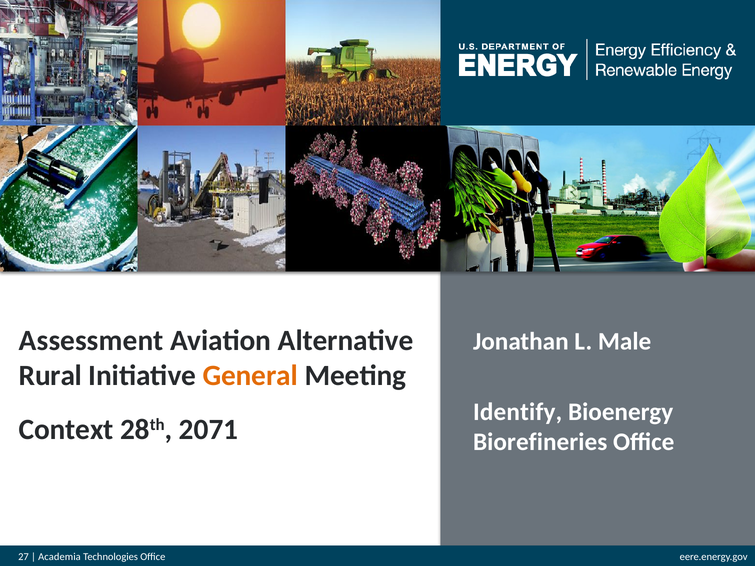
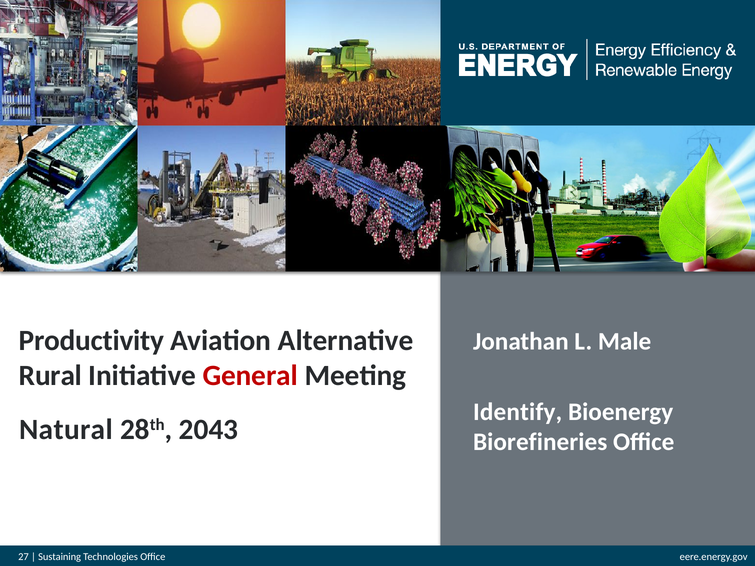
Assessment: Assessment -> Productivity (91, 341)
General colour: orange -> red (250, 376)
Context: Context -> Natural (66, 430)
2071: 2071 -> 2043 (209, 430)
Academia: Academia -> Sustaining (60, 557)
